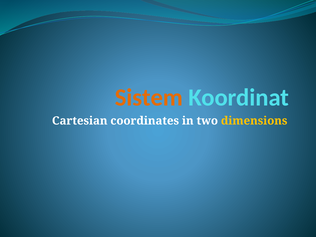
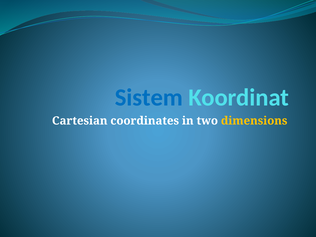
Sistem colour: orange -> blue (149, 98)
